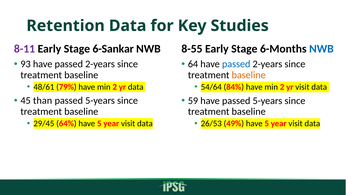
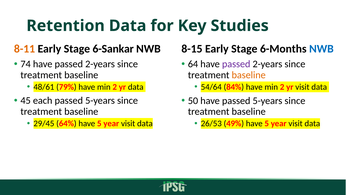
8-11 colour: purple -> orange (25, 49)
8-55: 8-55 -> 8-15 (192, 49)
93: 93 -> 74 (26, 64)
passed colour: blue -> purple (236, 64)
than: than -> each (43, 100)
59: 59 -> 50 (193, 101)
